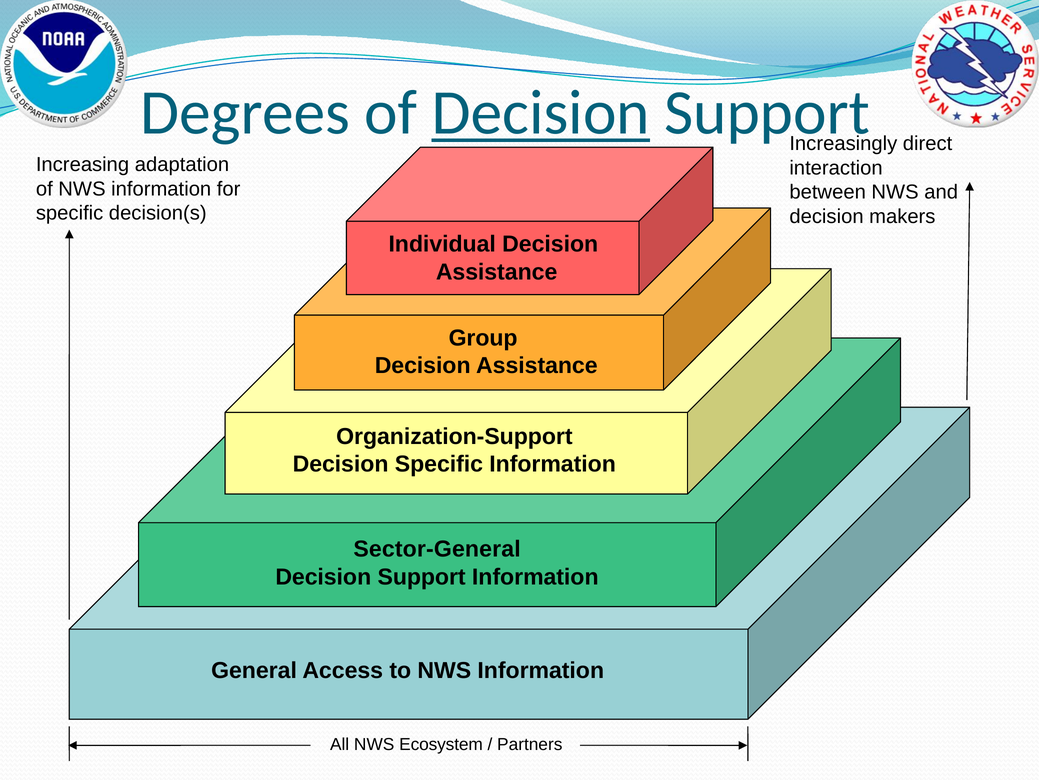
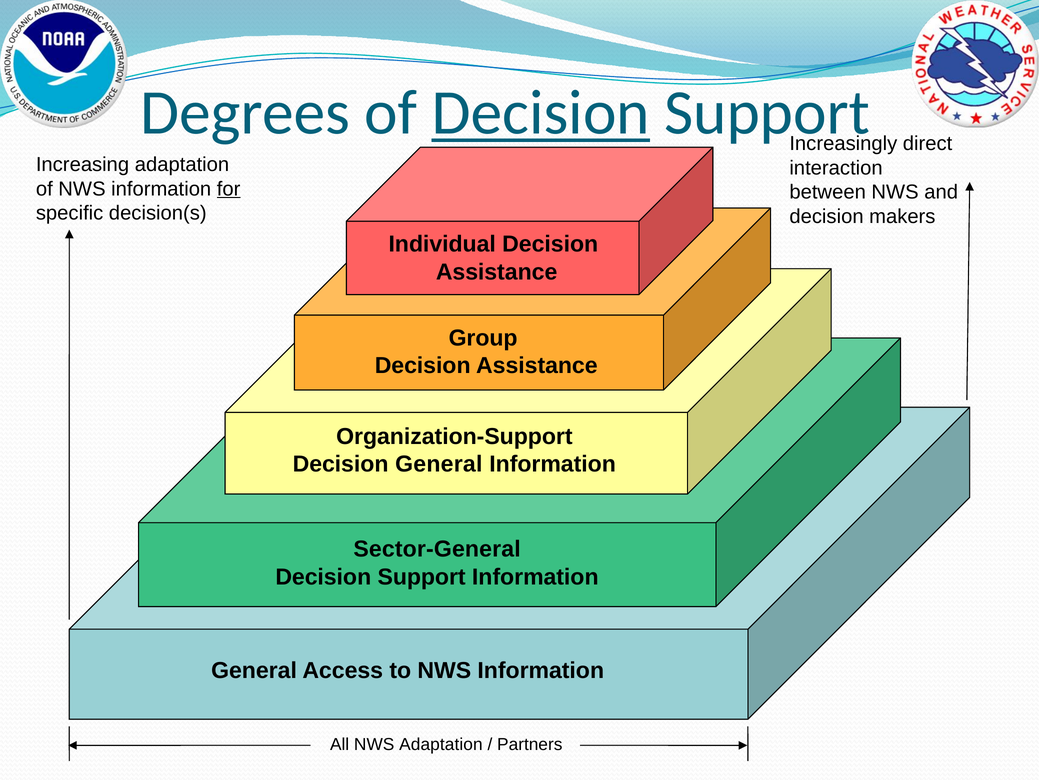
for underline: none -> present (229, 189)
Decision Specific: Specific -> General (439, 464)
NWS Ecosystem: Ecosystem -> Adaptation (441, 744)
